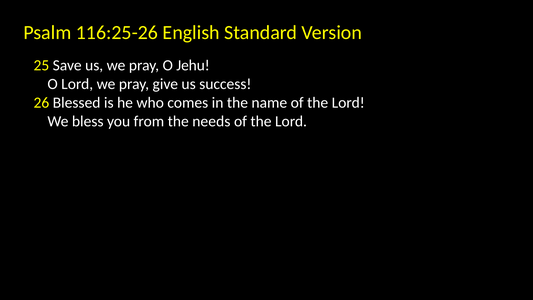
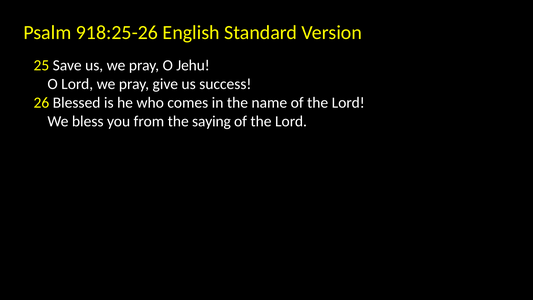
116:25-26: 116:25-26 -> 918:25-26 (117, 33)
needs: needs -> saying (211, 121)
